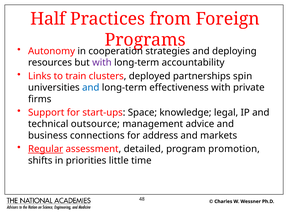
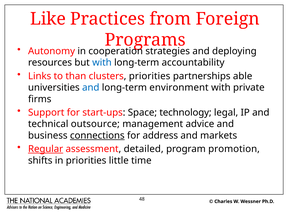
Half: Half -> Like (48, 19)
with colour: purple -> blue (102, 63)
train: train -> than (76, 76)
clusters deployed: deployed -> priorities (150, 76)
spin: spin -> able (243, 76)
effectiveness: effectiveness -> environment (179, 88)
knowledge: knowledge -> technology (185, 113)
connections underline: none -> present (97, 136)
